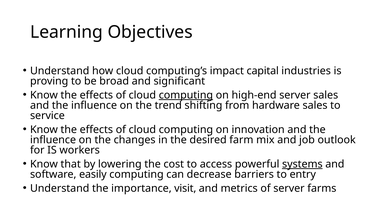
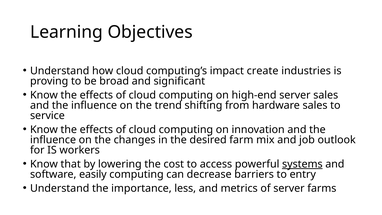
capital: capital -> create (263, 71)
computing underline: present -> none (186, 95)
visit: visit -> less (185, 188)
